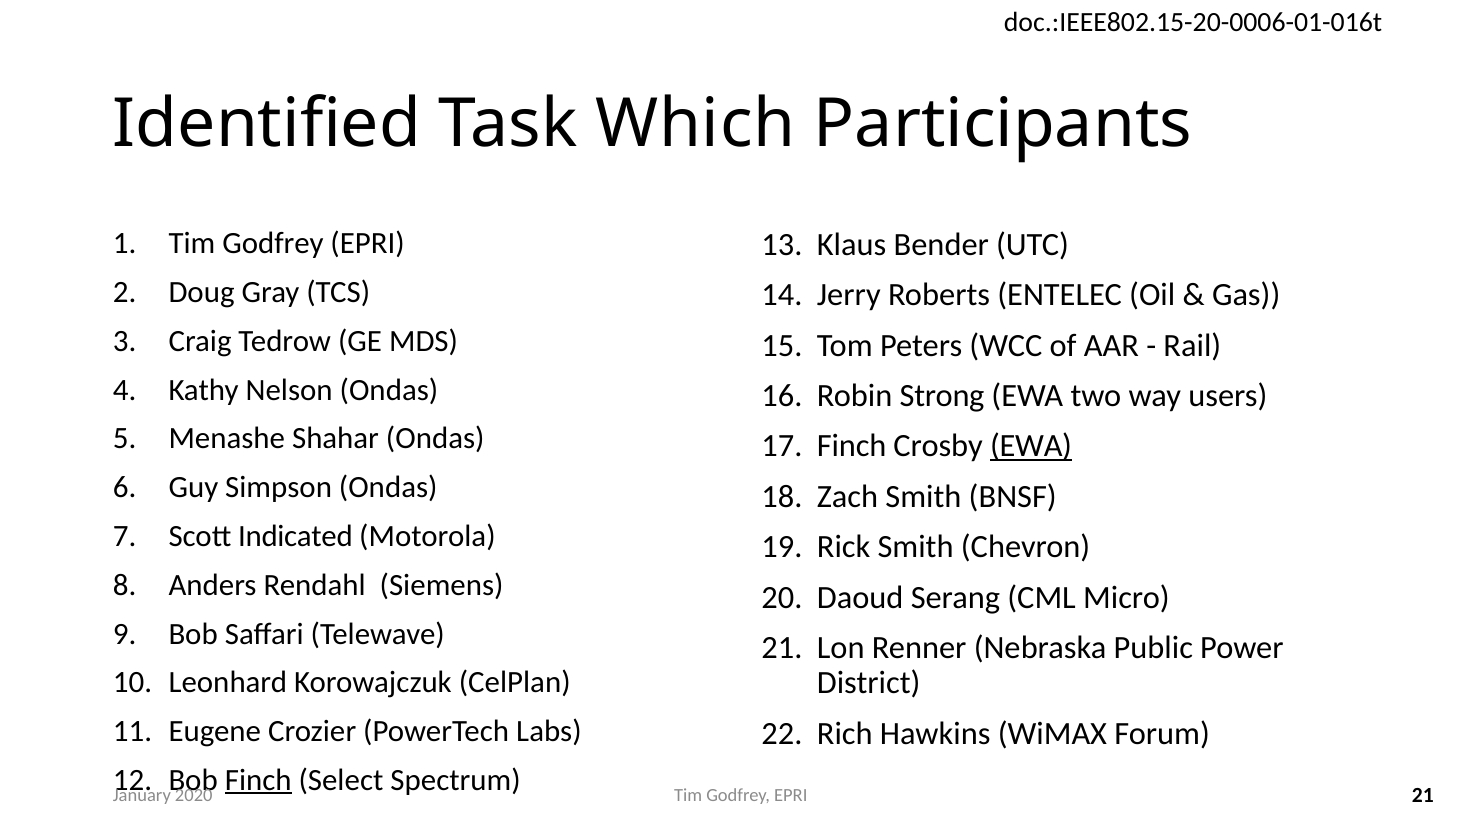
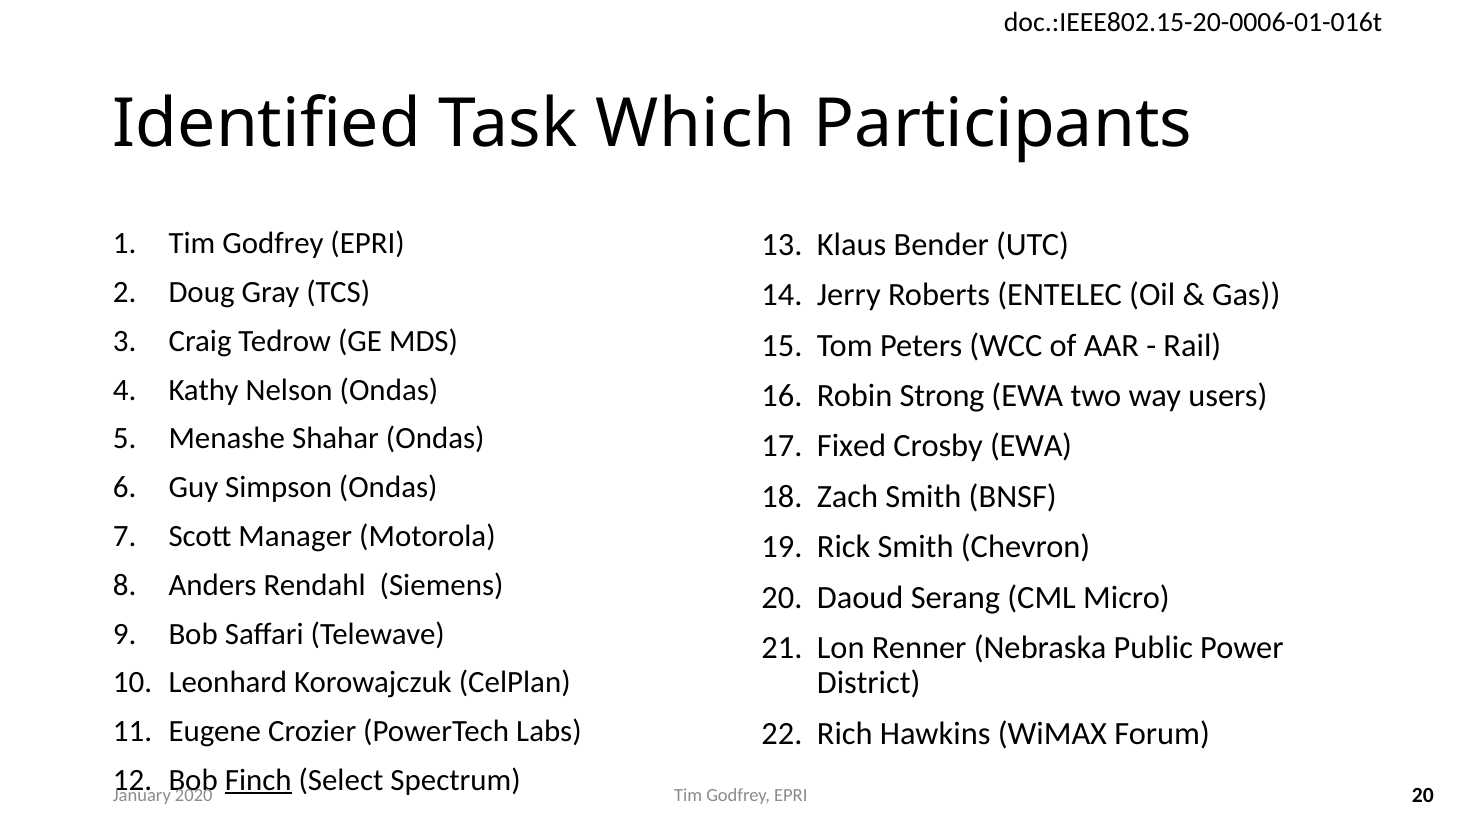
Finch: Finch -> Fixed (852, 447)
EWA underline: present -> none (1031, 447)
Indicated: Indicated -> Manager (295, 537)
EPRI 21: 21 -> 20 (1423, 796)
